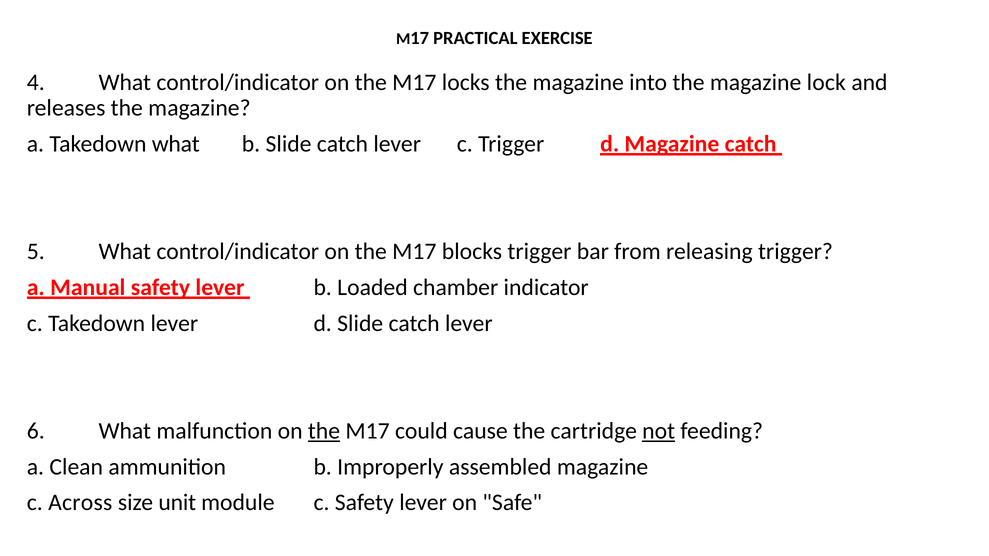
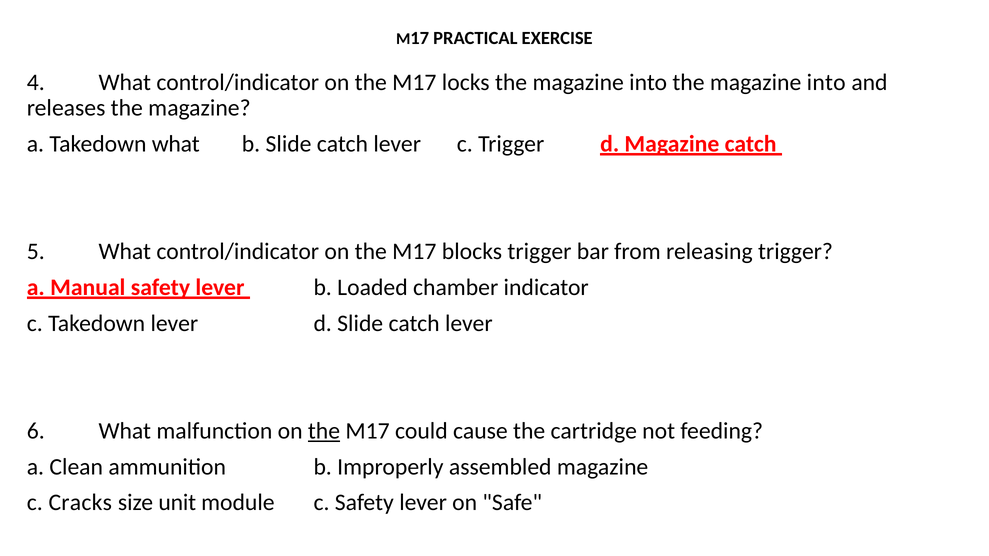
into the magazine lock: lock -> into (826, 83)
not underline: present -> none (659, 431)
Across: Across -> Cracks (80, 503)
